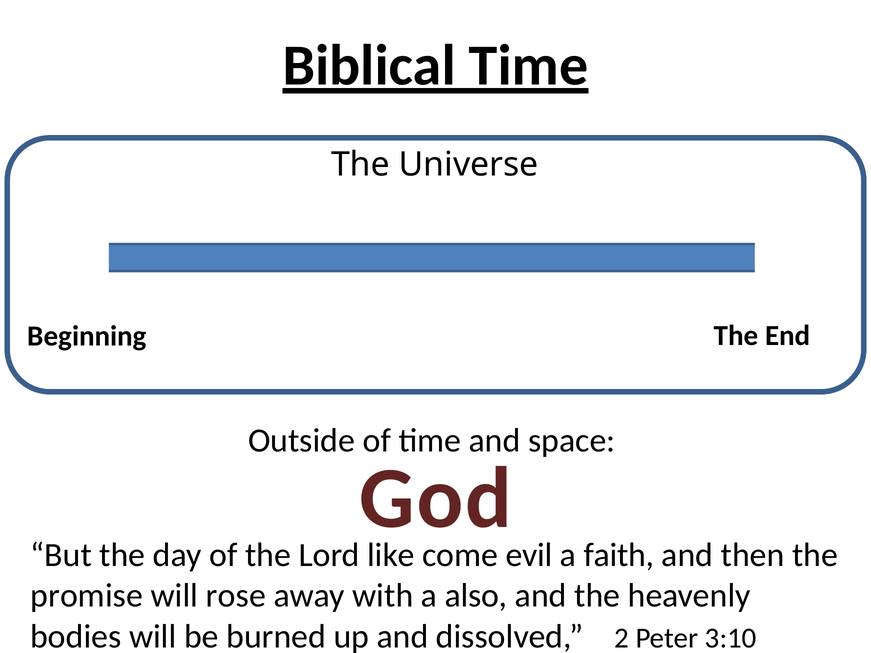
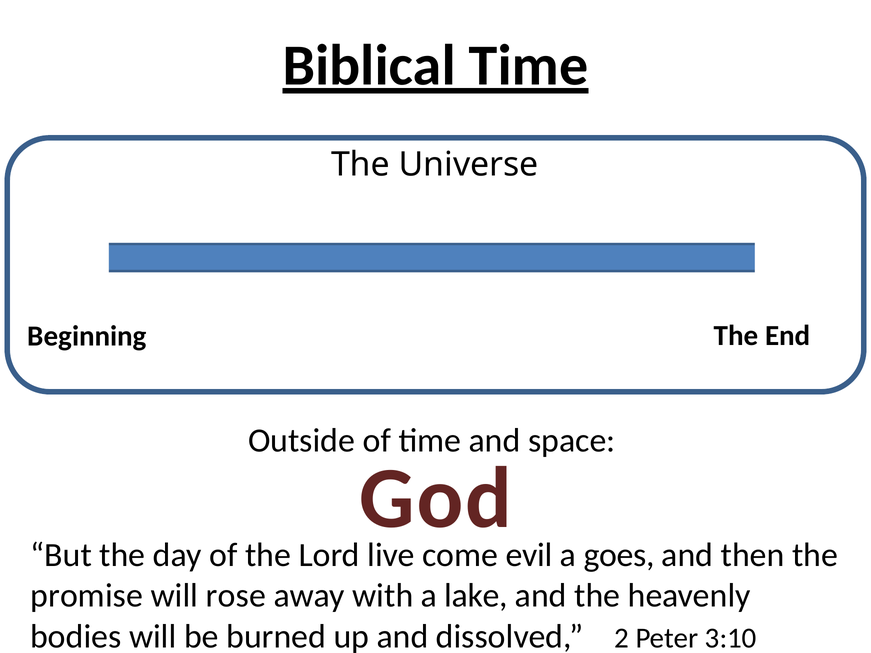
like: like -> live (391, 555)
faith: faith -> goes (619, 555)
also: also -> lake (476, 596)
